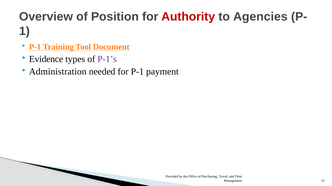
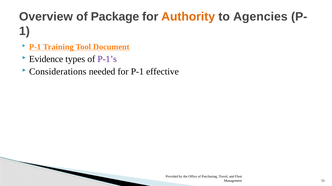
Position: Position -> Package (115, 17)
Authority colour: red -> orange (188, 17)
Administration: Administration -> Considerations (58, 72)
payment: payment -> effective (162, 72)
